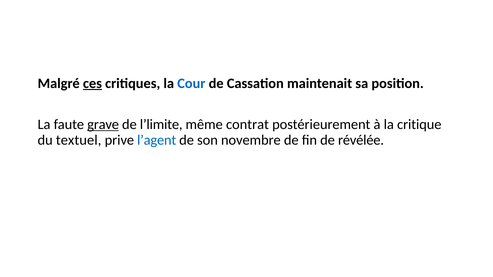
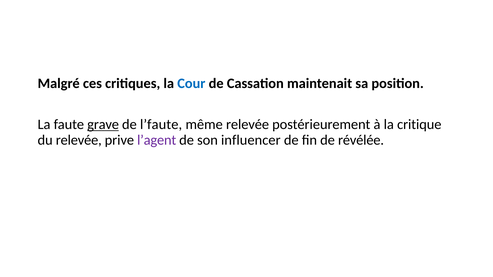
ces underline: present -> none (92, 83)
l’limite: l’limite -> l’faute (161, 125)
même contrat: contrat -> relevée (248, 125)
du textuel: textuel -> relevée (79, 140)
l’agent colour: blue -> purple (157, 140)
novembre: novembre -> influencer (251, 140)
